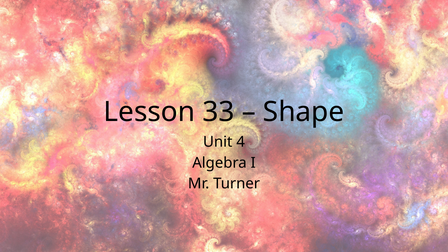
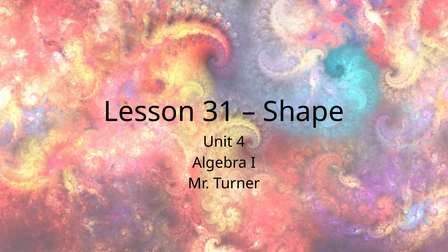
33: 33 -> 31 (218, 112)
